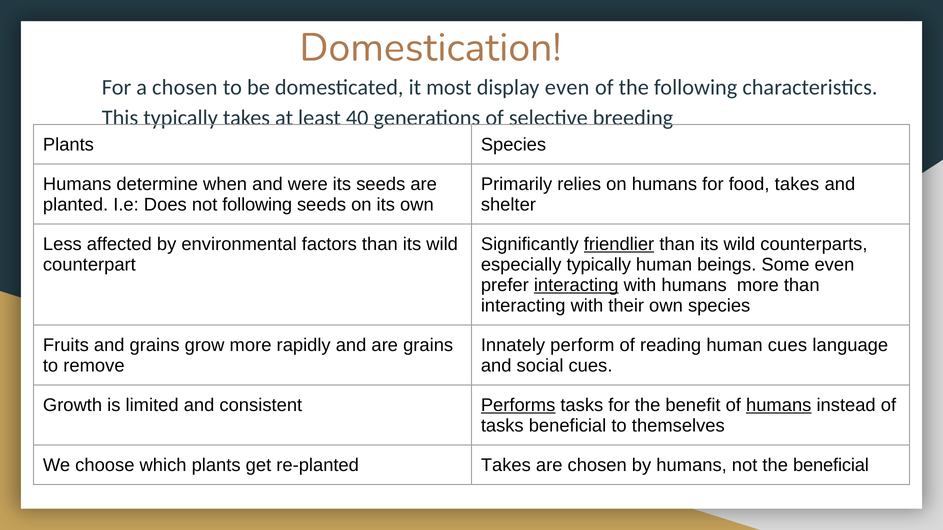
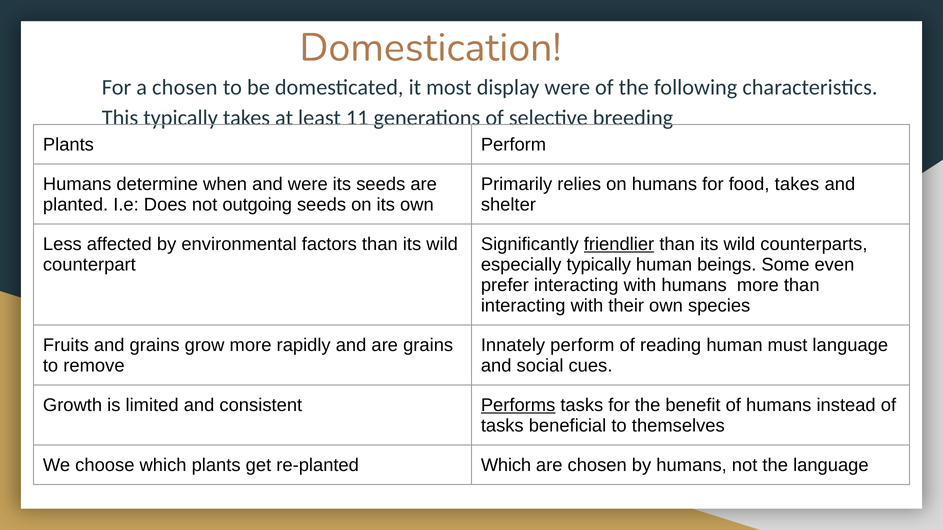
display even: even -> were (567, 88)
40: 40 -> 11 (357, 118)
Plants Species: Species -> Perform (513, 145)
not following: following -> outgoing (257, 205)
interacting underline: present -> none (576, 285)
human cues: cues -> must (787, 345)
humans underline: present -> none (779, 405)
re-planted Takes: Takes -> Which (506, 466)
the beneficial: beneficial -> language (831, 466)
